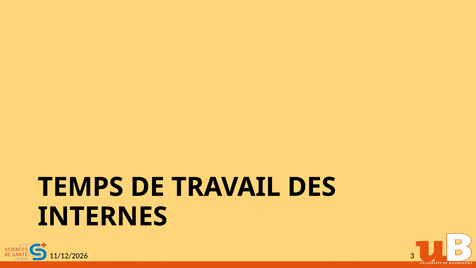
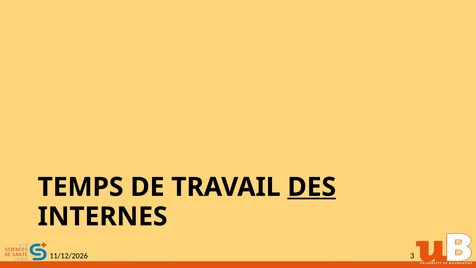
DES underline: none -> present (312, 187)
